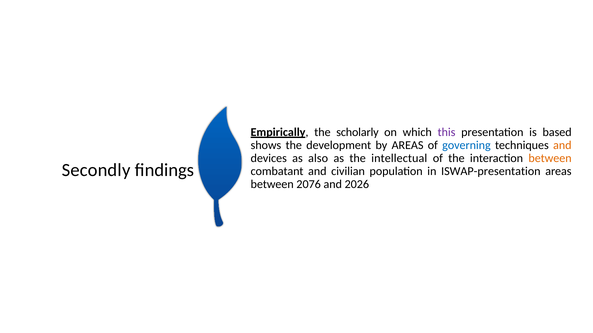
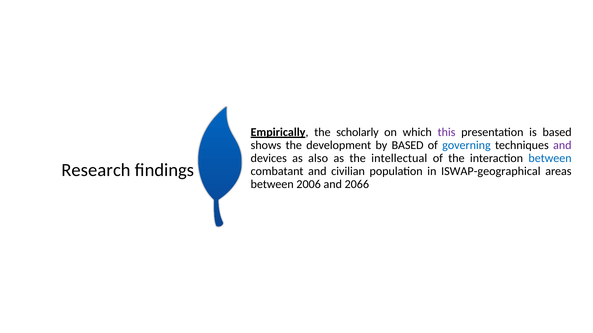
by AREAS: AREAS -> BASED (408, 145)
and colour: orange -> purple (562, 145)
between colour: orange -> blue (550, 158)
Secondly: Secondly -> Research (96, 170)
ISWAP-presentation: ISWAP-presentation -> ISWAP-geographical (491, 172)
2076: 2076 -> 2006 (309, 185)
2026: 2026 -> 2066 (357, 185)
